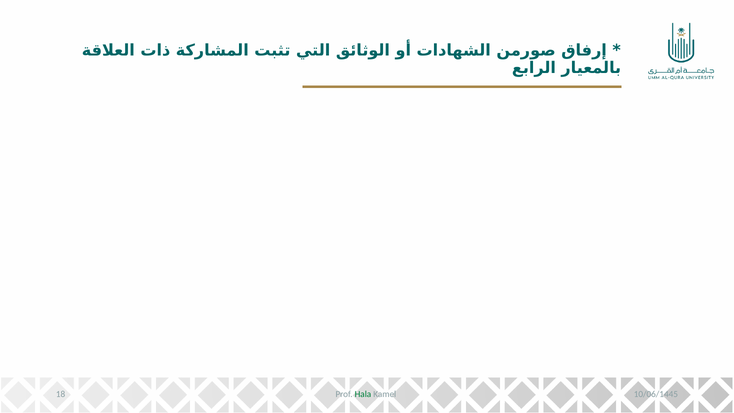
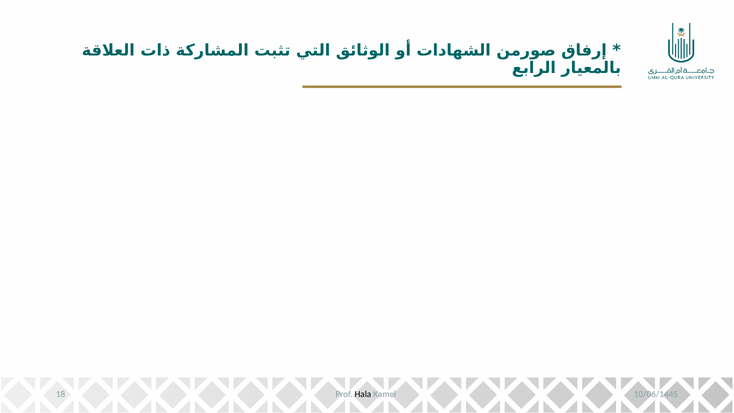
Hala colour: green -> black (363, 394)
